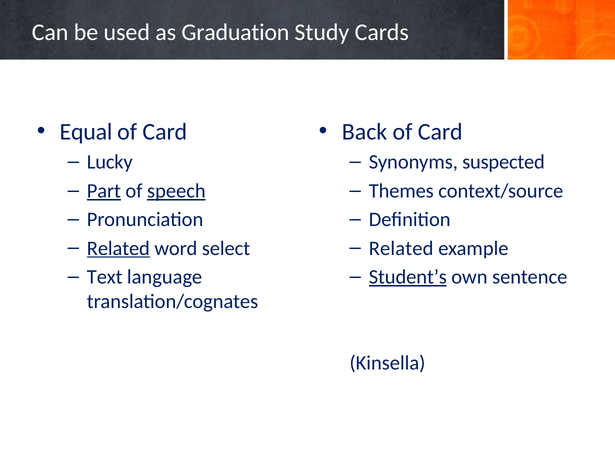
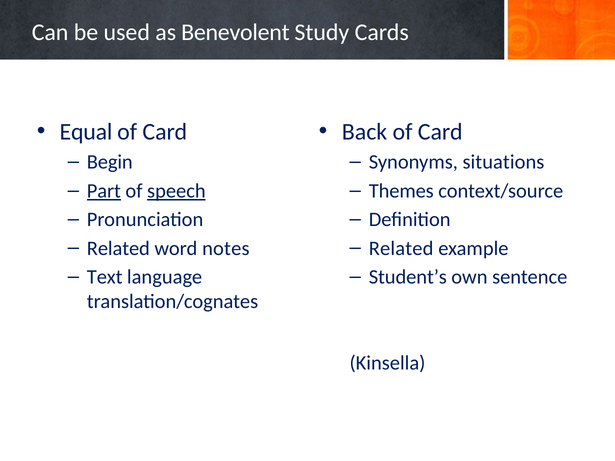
Graduation: Graduation -> Benevolent (235, 32)
Lucky: Lucky -> Begin (110, 162)
suspected: suspected -> situations (503, 162)
Related underline: present -> none (118, 248)
select: select -> notes (226, 248)
Student’s underline: present -> none (408, 277)
